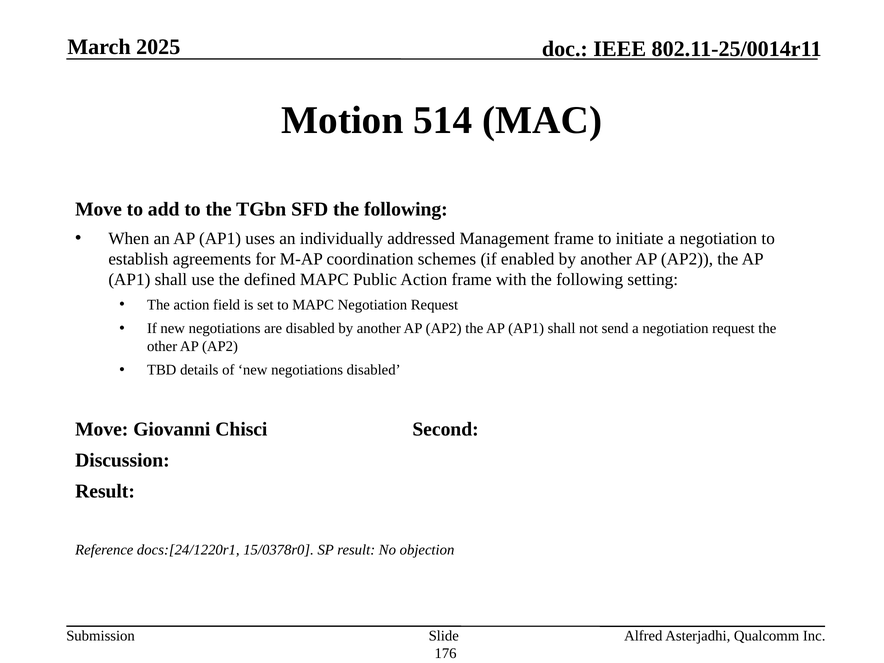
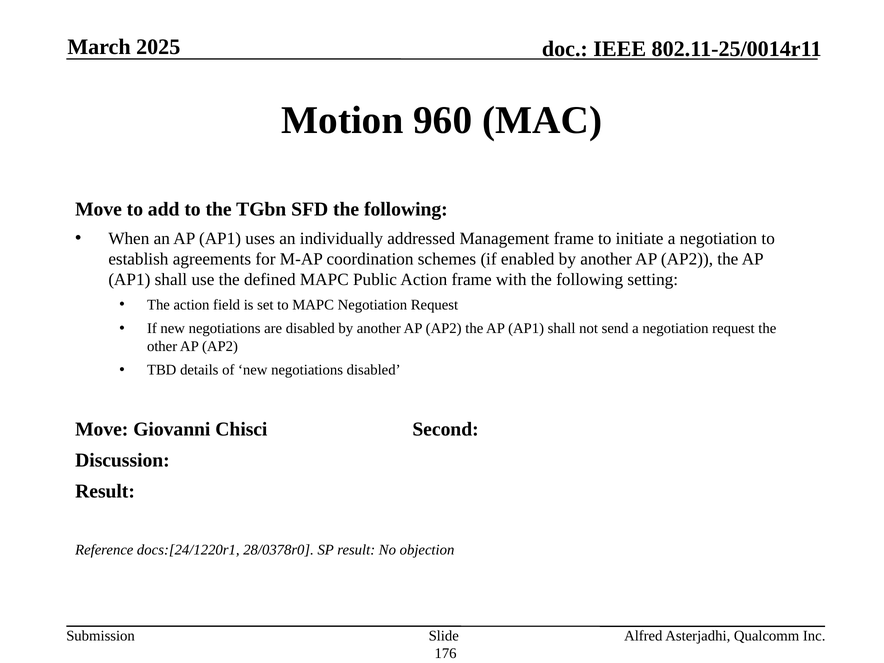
514: 514 -> 960 (443, 121)
15/0378r0: 15/0378r0 -> 28/0378r0 (279, 550)
